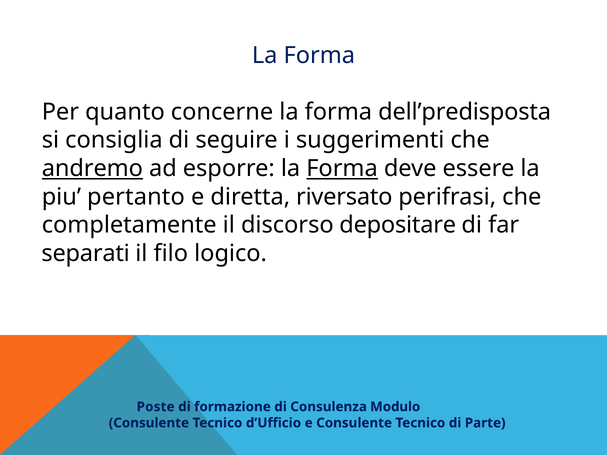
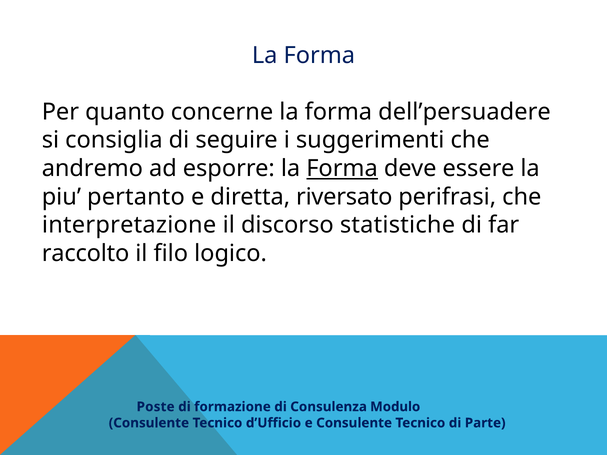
dell’predisposta: dell’predisposta -> dell’persuadere (465, 112)
andremo underline: present -> none (92, 169)
completamente: completamente -> interpretazione (129, 225)
depositare: depositare -> statistiche (397, 225)
separati: separati -> raccolto (86, 254)
